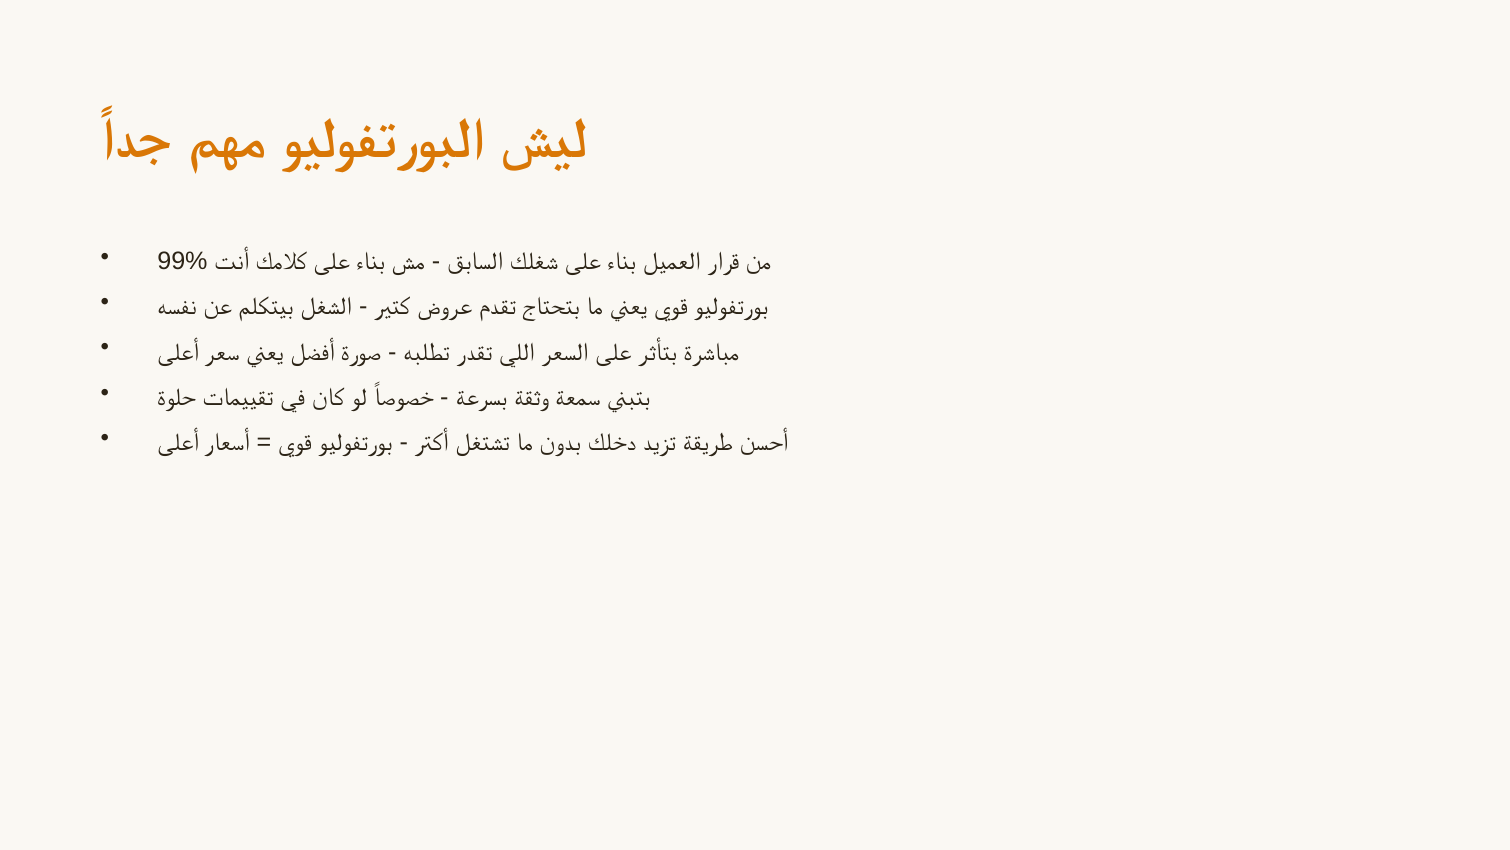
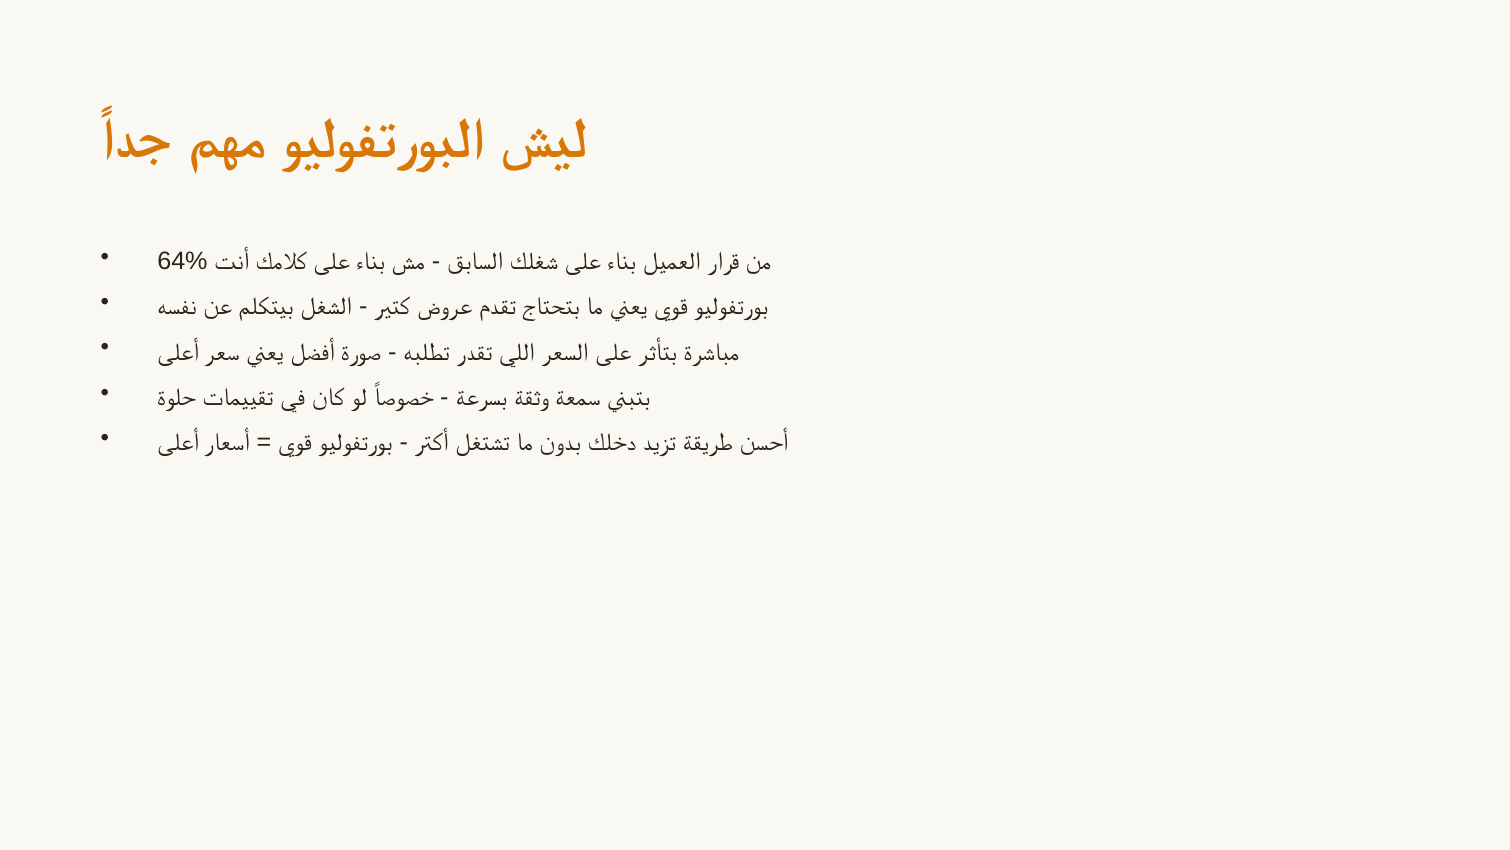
99%: 99% -> 64% (182, 261)
